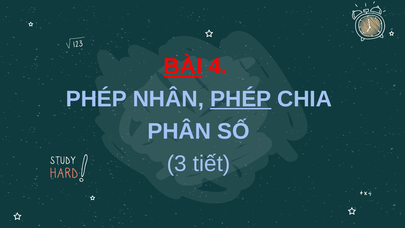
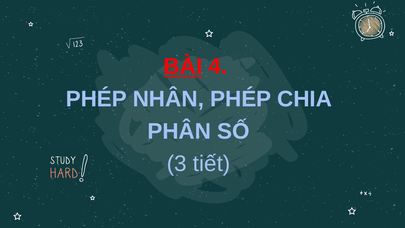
PHÉP underline: present -> none (241, 99)
